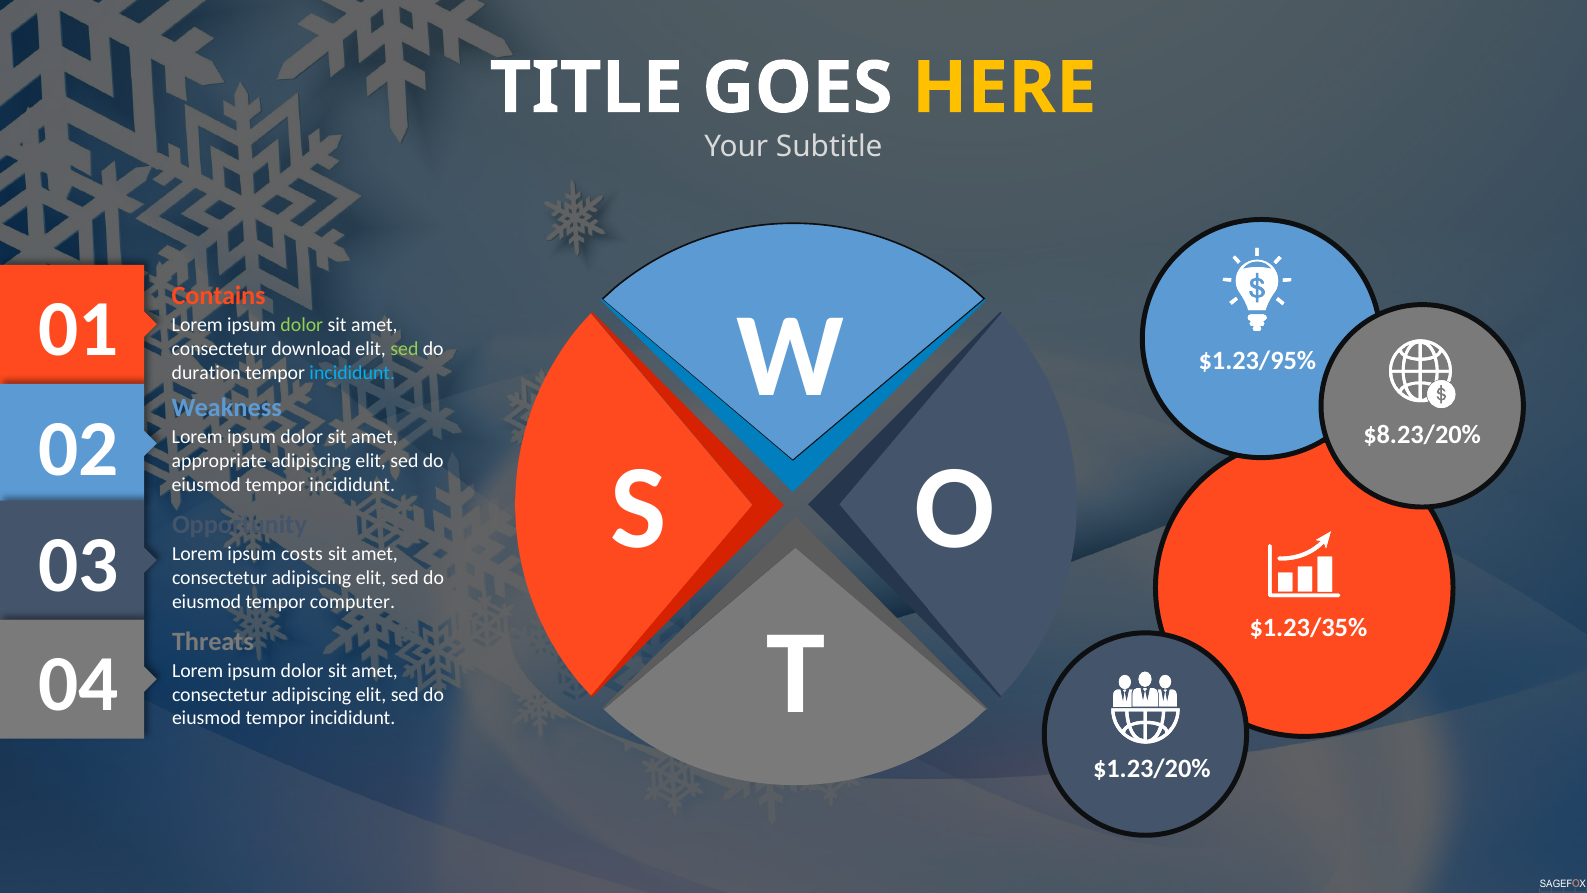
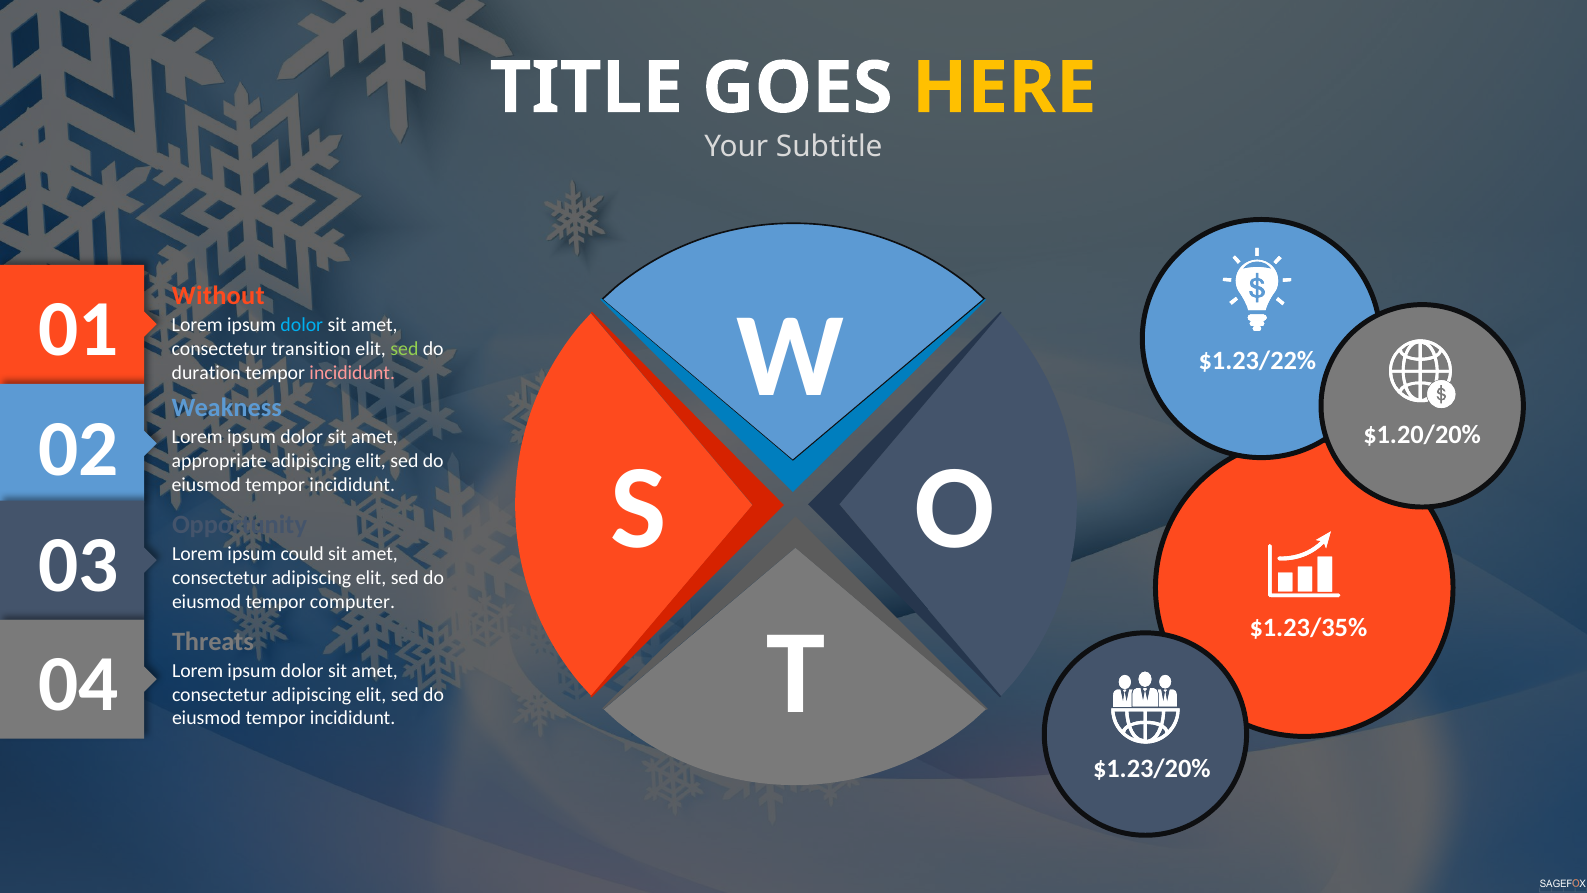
Contains: Contains -> Without (218, 296)
dolor colour: light green -> light blue (302, 325)
download: download -> transition (311, 349)
$1.23/95%: $1.23/95% -> $1.23/22% (1257, 361)
incididunt colour: light blue -> pink (352, 372)
$8.23/20%: $8.23/20% -> $1.20/20% (1422, 435)
costs: costs -> could (302, 554)
